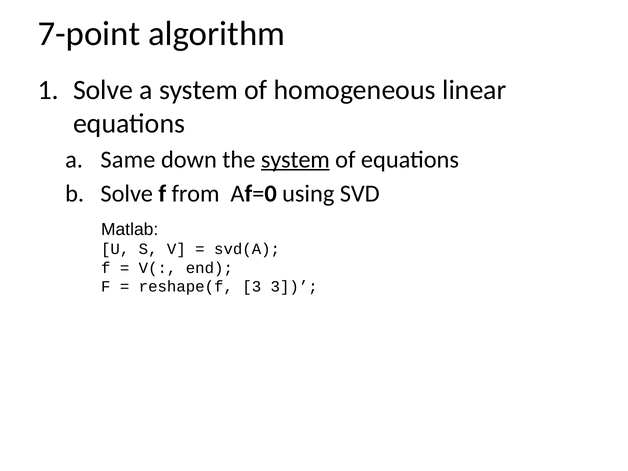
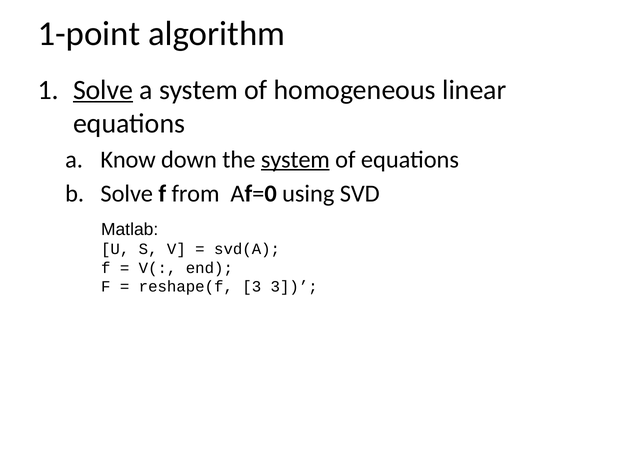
7-point: 7-point -> 1-point (89, 34)
Solve underline: none -> present (103, 90)
Same: Same -> Know (128, 159)
